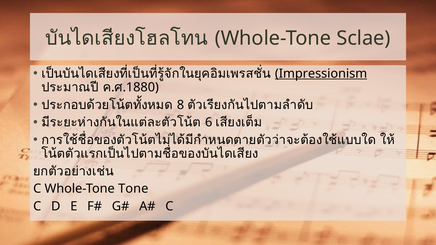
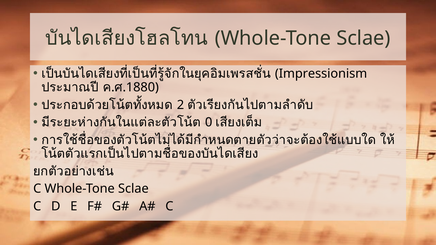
Impressionism underline: present -> none (321, 74)
8: 8 -> 2 (180, 105)
6: 6 -> 0 (209, 123)
C Whole-Tone Tone: Tone -> Sclae (133, 189)
